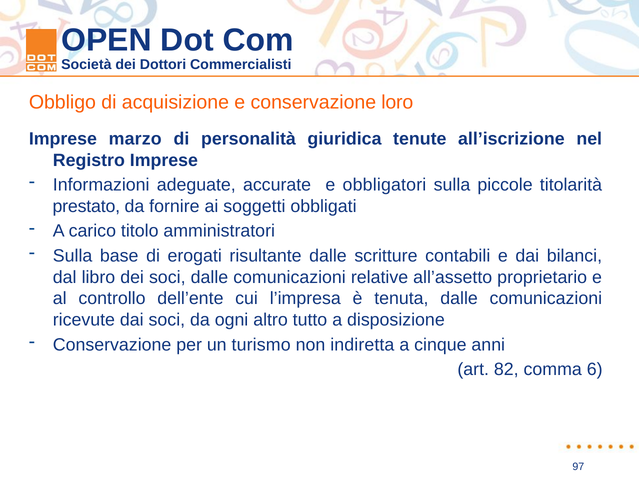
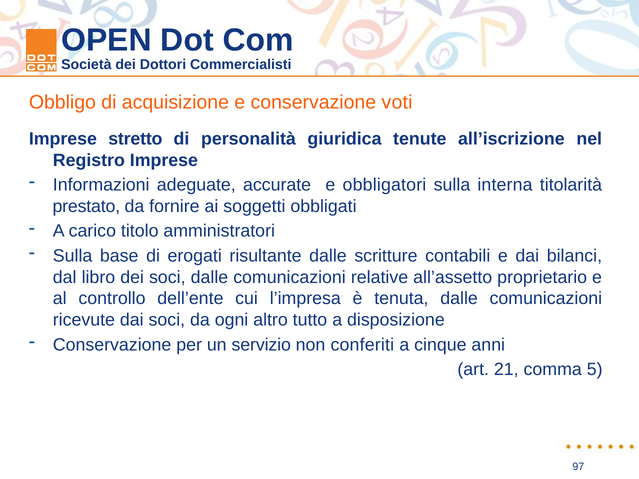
loro: loro -> voti (397, 102)
marzo: marzo -> stretto (135, 139)
piccole: piccole -> interna (505, 185)
turismo: turismo -> servizio (261, 345)
indiretta: indiretta -> conferiti (362, 345)
82: 82 -> 21 (506, 370)
6: 6 -> 5 (595, 370)
